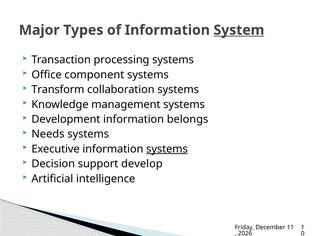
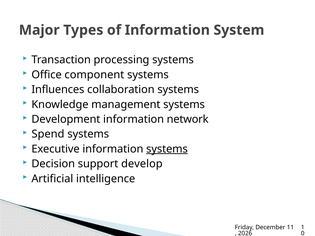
System underline: present -> none (239, 30)
Transform: Transform -> Influences (58, 90)
belongs: belongs -> network (188, 119)
Needs: Needs -> Spend (48, 134)
